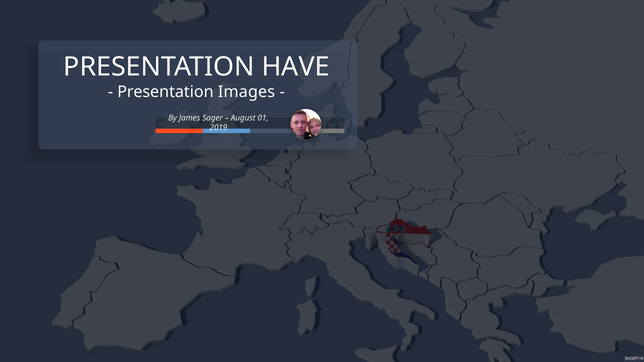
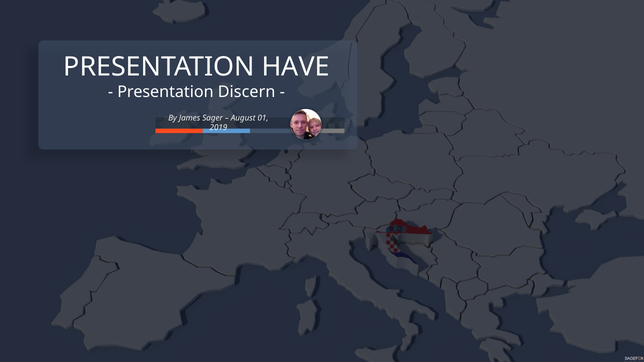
Images: Images -> Discern (247, 92)
